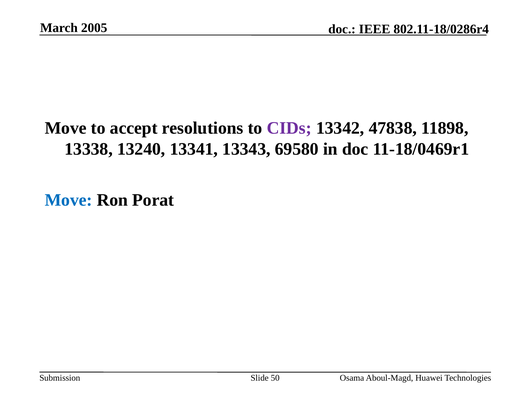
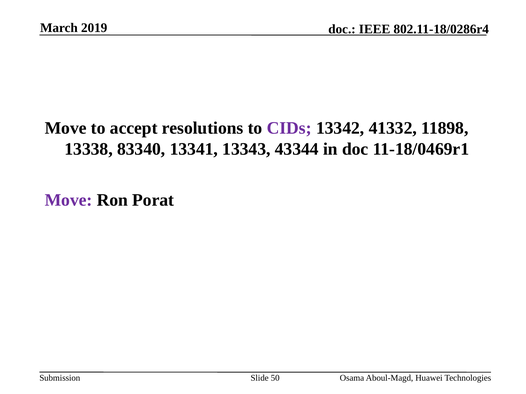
2005: 2005 -> 2019 (94, 28)
47838: 47838 -> 41332 (393, 128)
13240: 13240 -> 83340 (141, 149)
69580: 69580 -> 43344 (297, 149)
Move colour: blue -> purple (69, 200)
